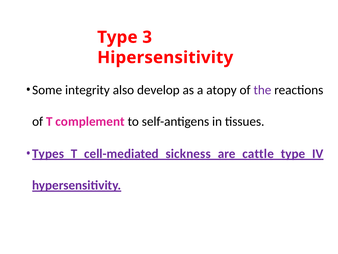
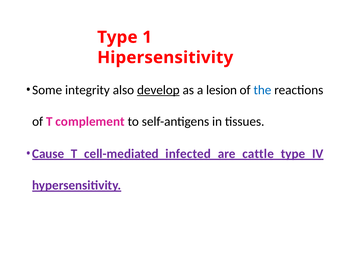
3: 3 -> 1 (147, 37)
develop underline: none -> present (158, 90)
atopy: atopy -> lesion (222, 90)
the colour: purple -> blue (262, 90)
Types: Types -> Cause (48, 153)
sickness: sickness -> infected (188, 153)
